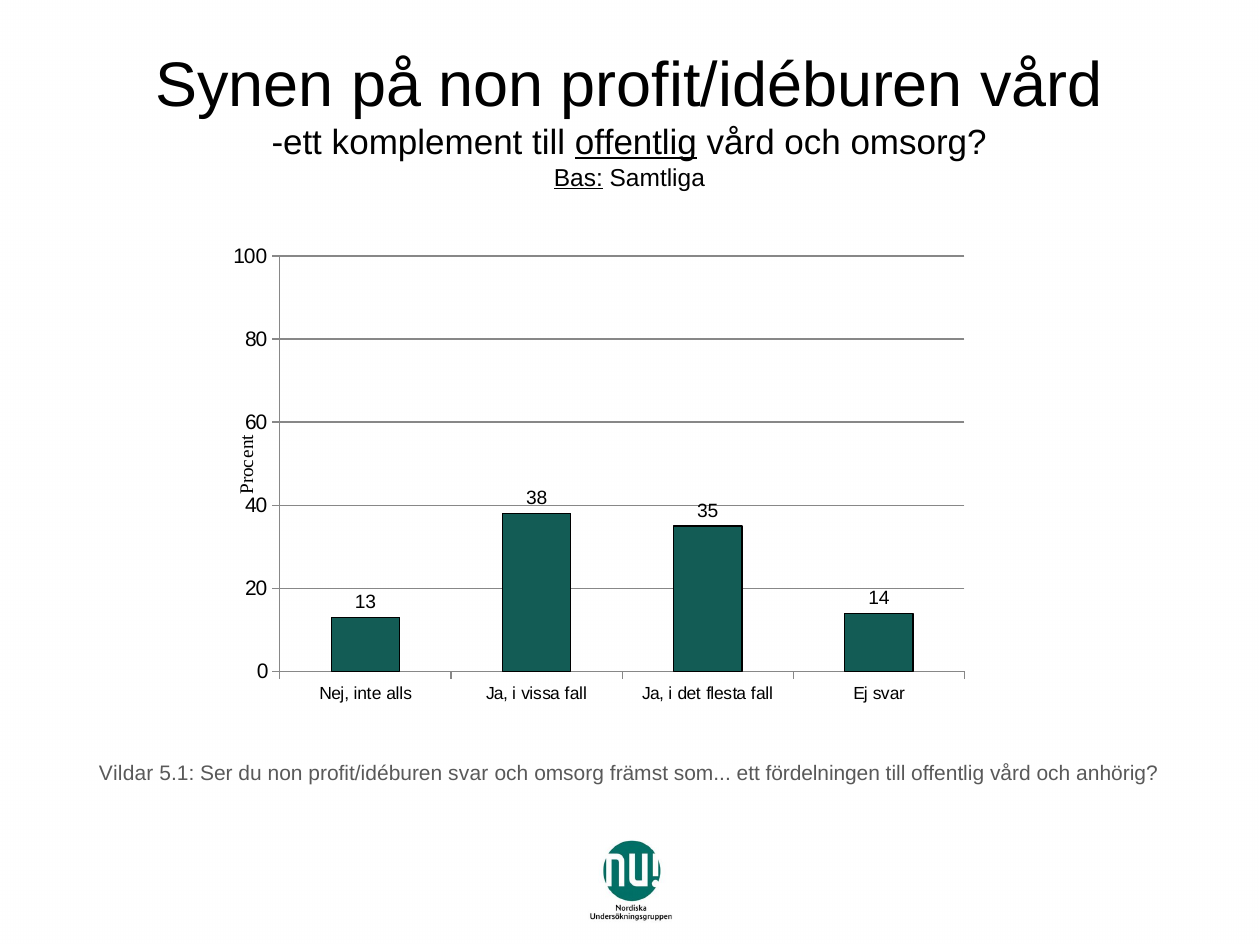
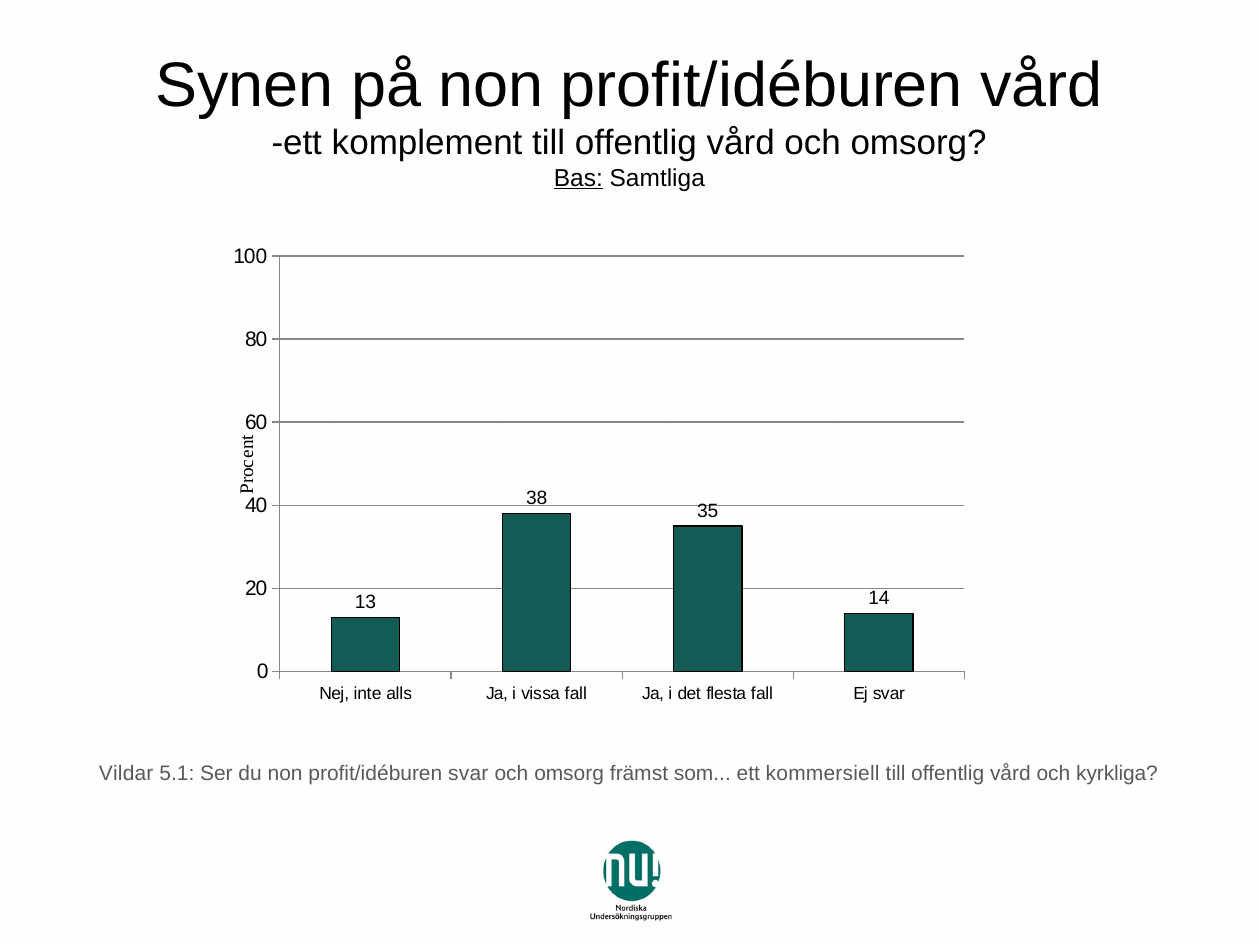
offentlig underline: present -> none (636, 143)
fördelningen: fördelningen -> kommersiell (823, 774)
anhörig: anhörig -> kyrkliga (1117, 774)
